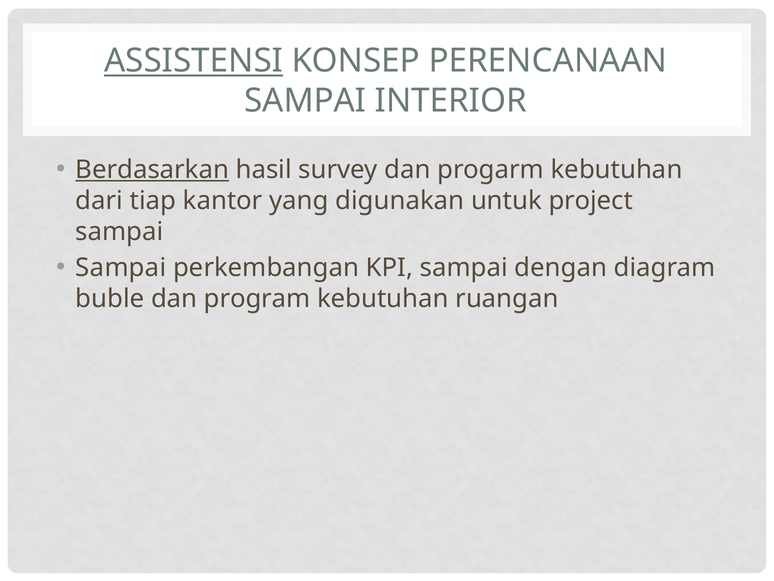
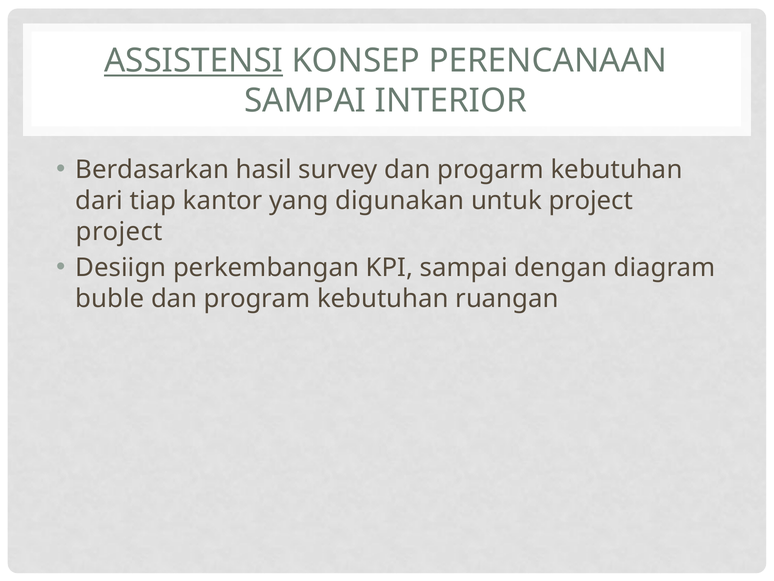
Berdasarkan underline: present -> none (152, 170)
sampai: sampai -> project (119, 231)
Sampai: Sampai -> Desiign (121, 268)
